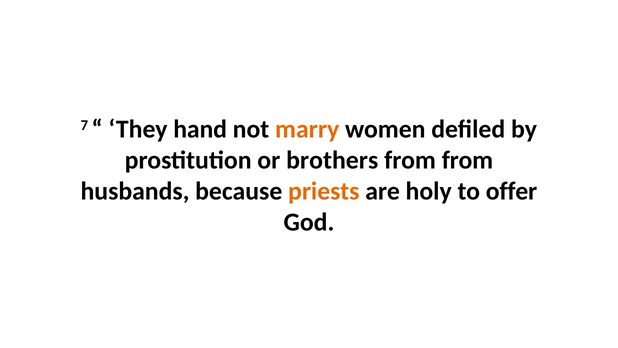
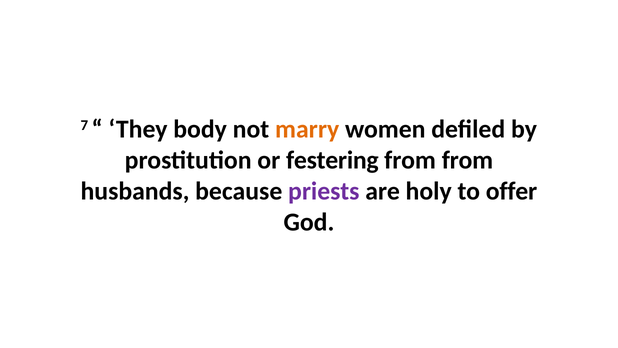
hand: hand -> body (200, 129)
brothers: brothers -> festering (332, 160)
priests colour: orange -> purple (324, 191)
